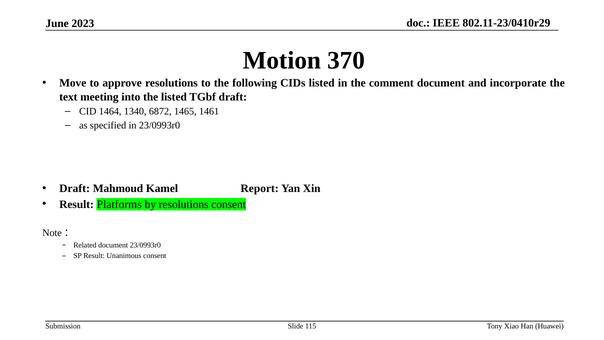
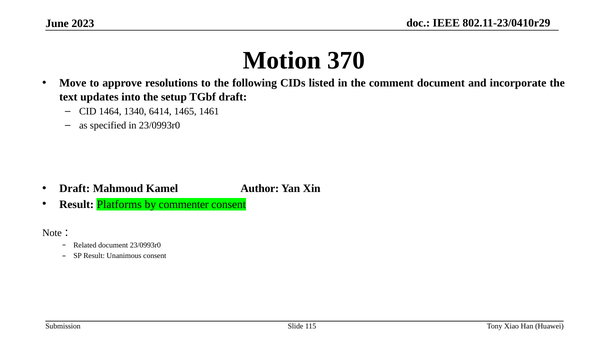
meeting: meeting -> updates (99, 97)
the listed: listed -> setup (174, 97)
6872: 6872 -> 6414 (160, 111)
Report: Report -> Author (260, 188)
by resolutions: resolutions -> commenter (184, 204)
